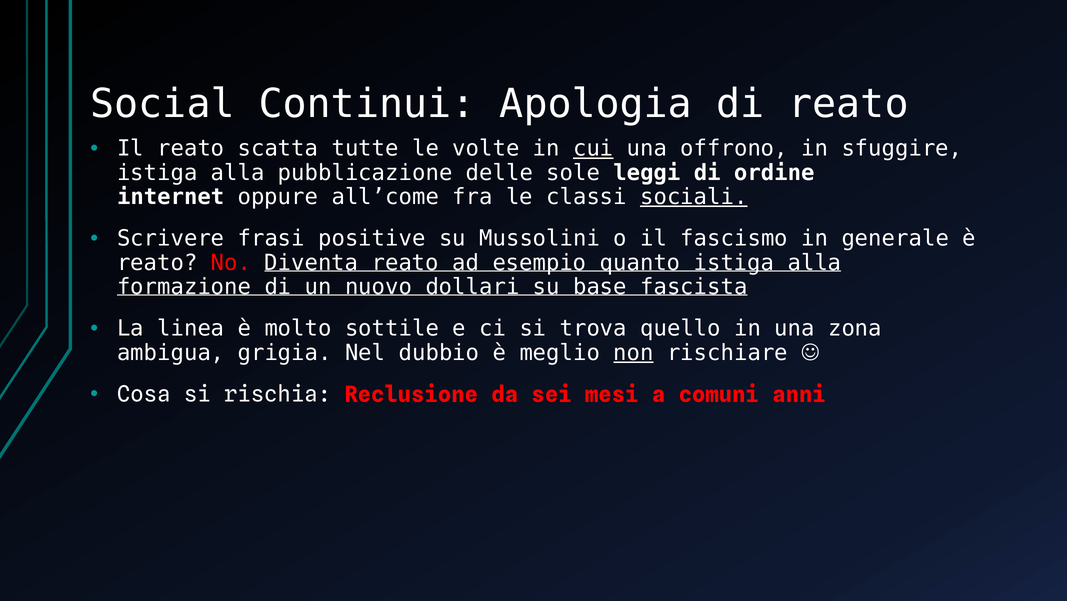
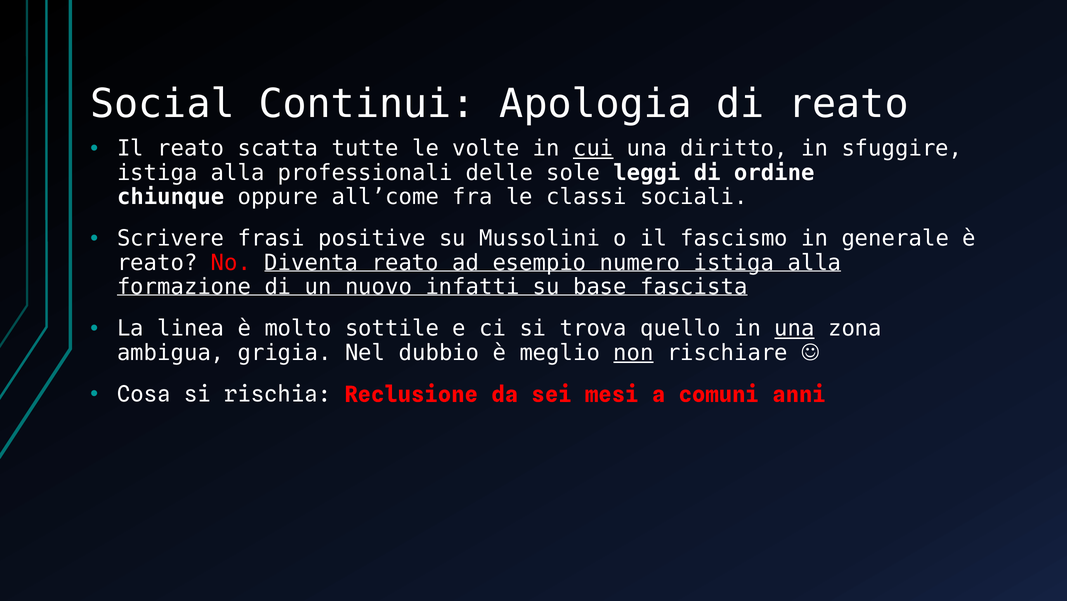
offrono: offrono -> diritto (734, 148)
pubblicazione: pubblicazione -> professionali (365, 172)
internet: internet -> chiunque (171, 197)
sociali underline: present -> none (694, 197)
quanto: quanto -> numero (640, 262)
dollari: dollari -> infatti (473, 286)
una underline: none -> present (795, 328)
